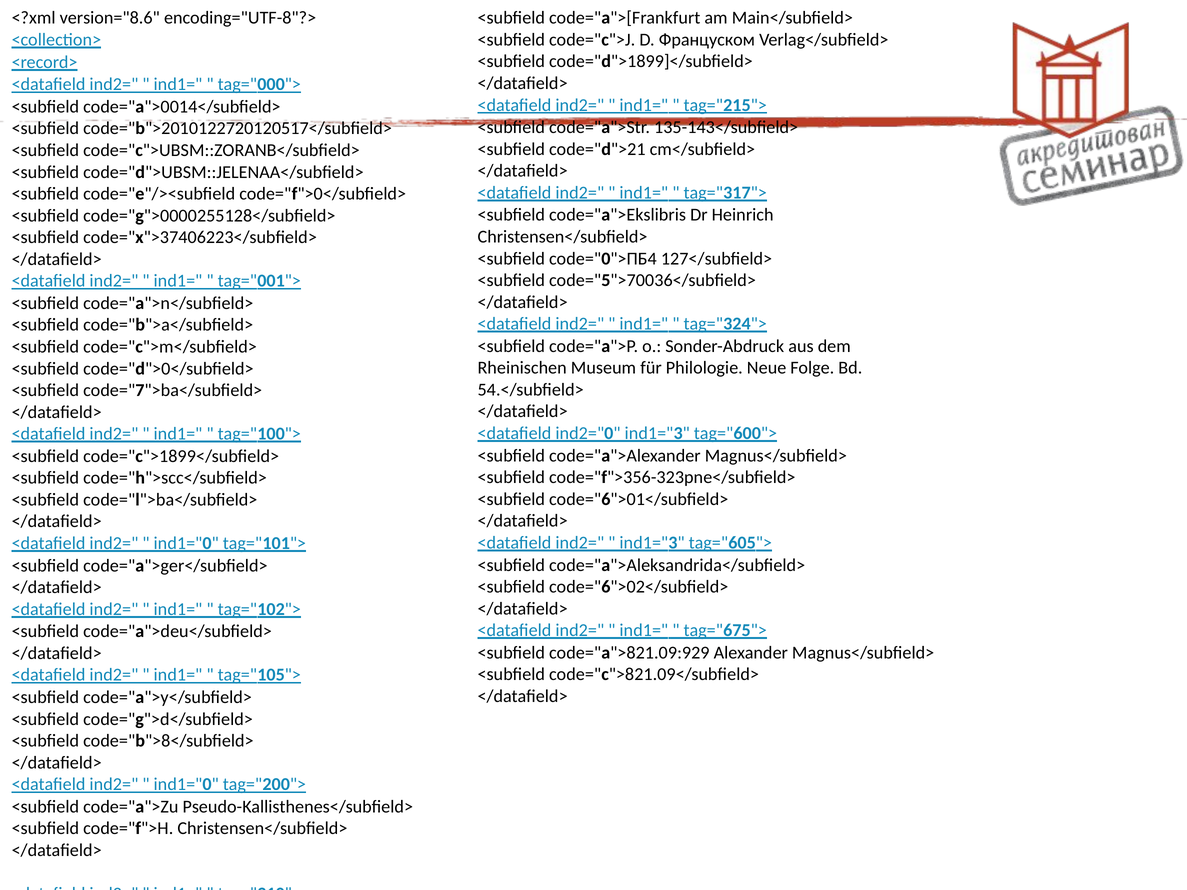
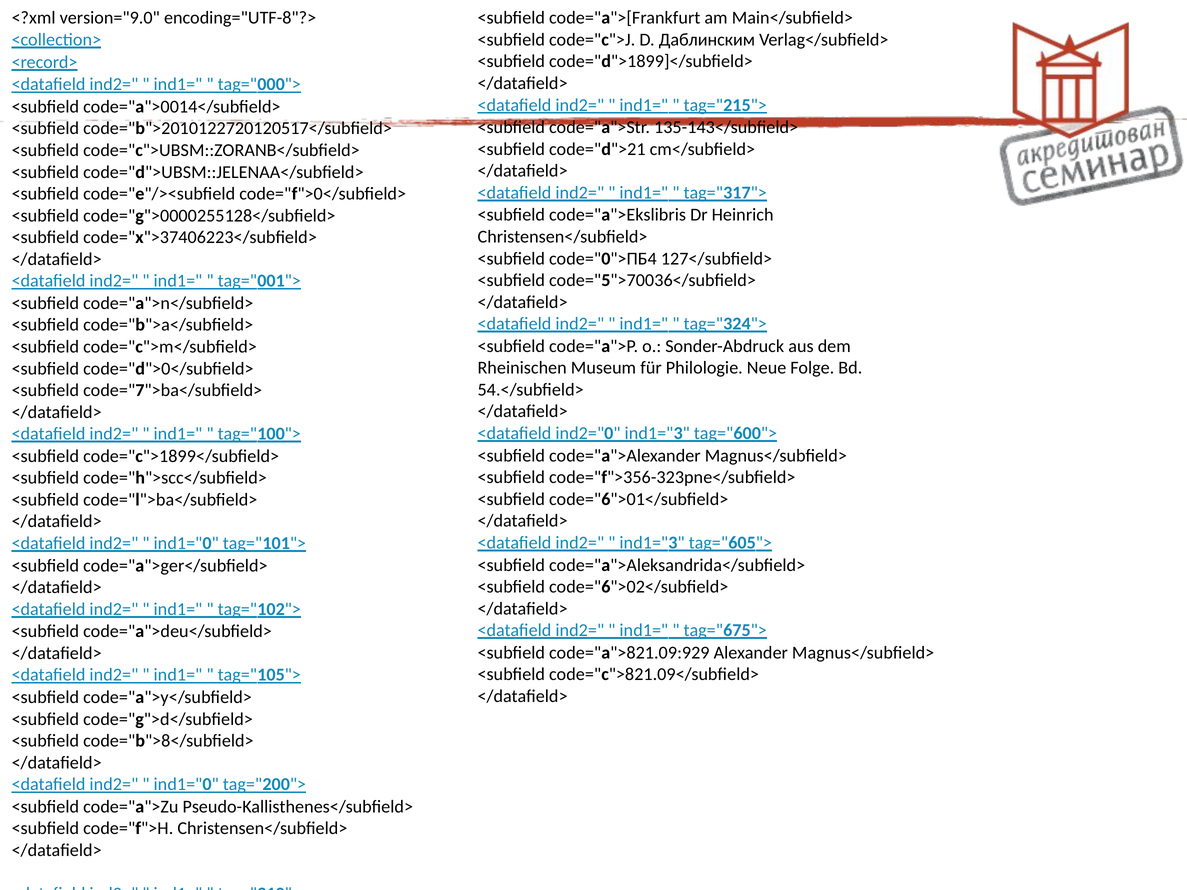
version="8.6: version="8.6 -> version="9.0 (110, 18)
Француском: Француском -> Даблинским (707, 40)
